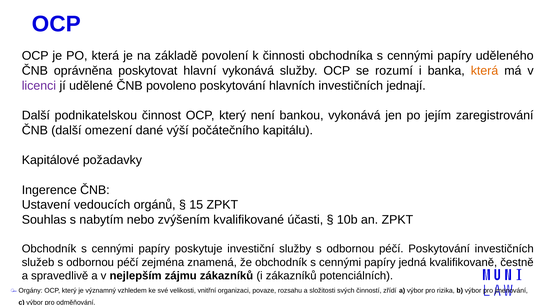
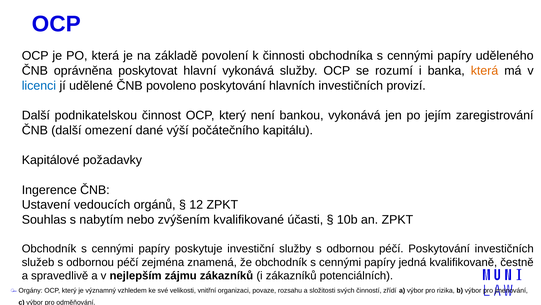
licenci colour: purple -> blue (39, 85)
jednají: jednají -> provizí (406, 85)
15: 15 -> 12 (196, 204)
